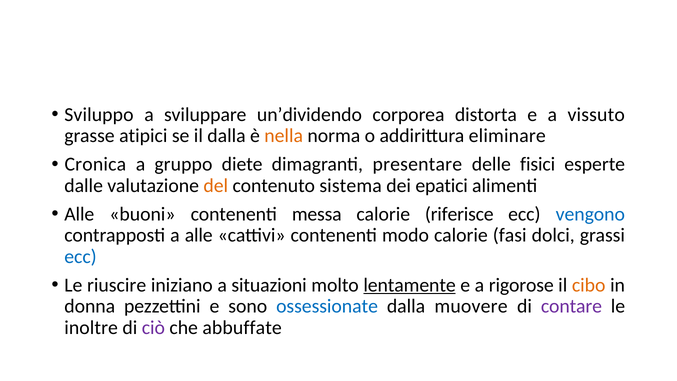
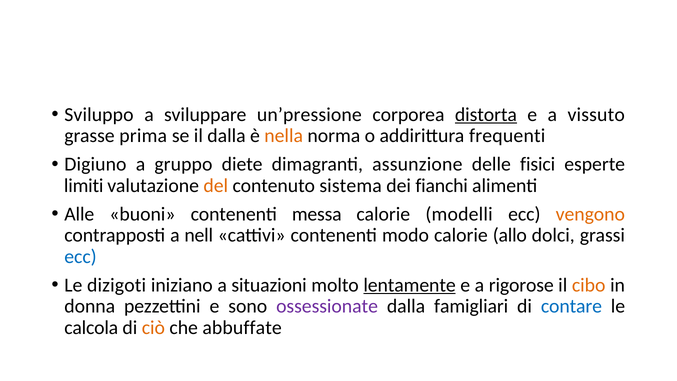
un’dividendo: un’dividendo -> un’pressione (309, 114)
distorta underline: none -> present (486, 114)
atipici: atipici -> prima (143, 136)
eliminare: eliminare -> frequenti (507, 136)
Cronica: Cronica -> Digiuno (95, 164)
presentare: presentare -> assunzione (417, 164)
dalle: dalle -> limiti (84, 186)
epatici: epatici -> fianchi (442, 186)
riferisce: riferisce -> modelli (459, 214)
vengono colour: blue -> orange (590, 214)
a alle: alle -> nell (199, 235)
fasi: fasi -> allo (510, 235)
riuscire: riuscire -> dizigoti (117, 285)
ossessionate colour: blue -> purple (327, 306)
muovere: muovere -> famigliari (471, 306)
contare colour: purple -> blue (571, 306)
inoltre: inoltre -> calcola (91, 328)
ciò colour: purple -> orange (153, 328)
